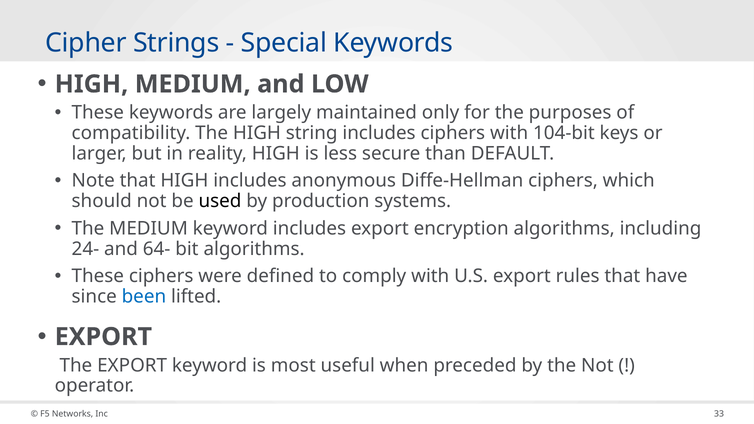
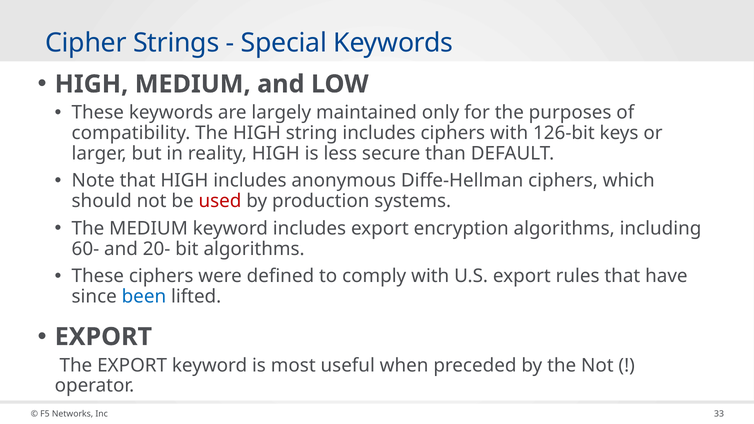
104-bit: 104-bit -> 126-bit (564, 133)
used colour: black -> red (220, 201)
24-: 24- -> 60- (85, 249)
64-: 64- -> 20- (157, 249)
